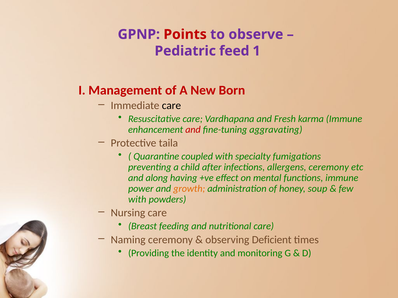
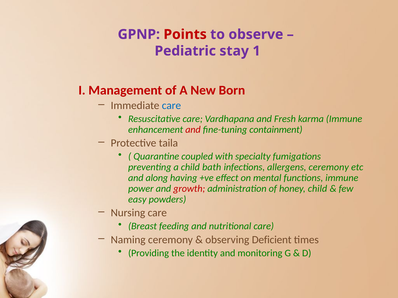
feed: feed -> stay (234, 51)
care colour: black -> blue (171, 106)
aggravating: aggravating -> containment (276, 130)
after: after -> bath (212, 167)
growth colour: orange -> red (189, 189)
honey soup: soup -> child (318, 189)
with: with -> easy (137, 200)
